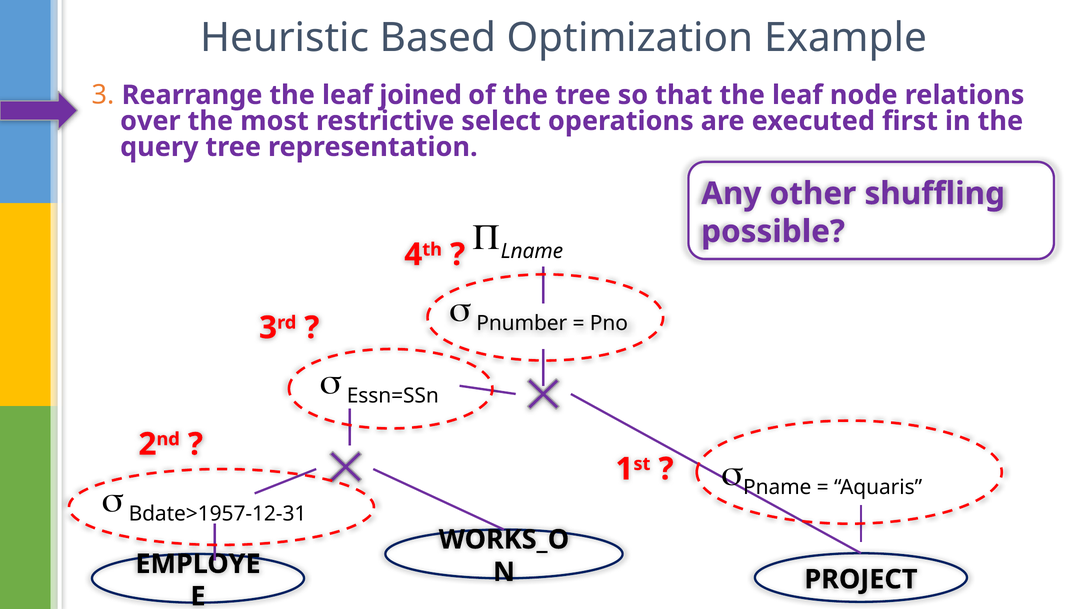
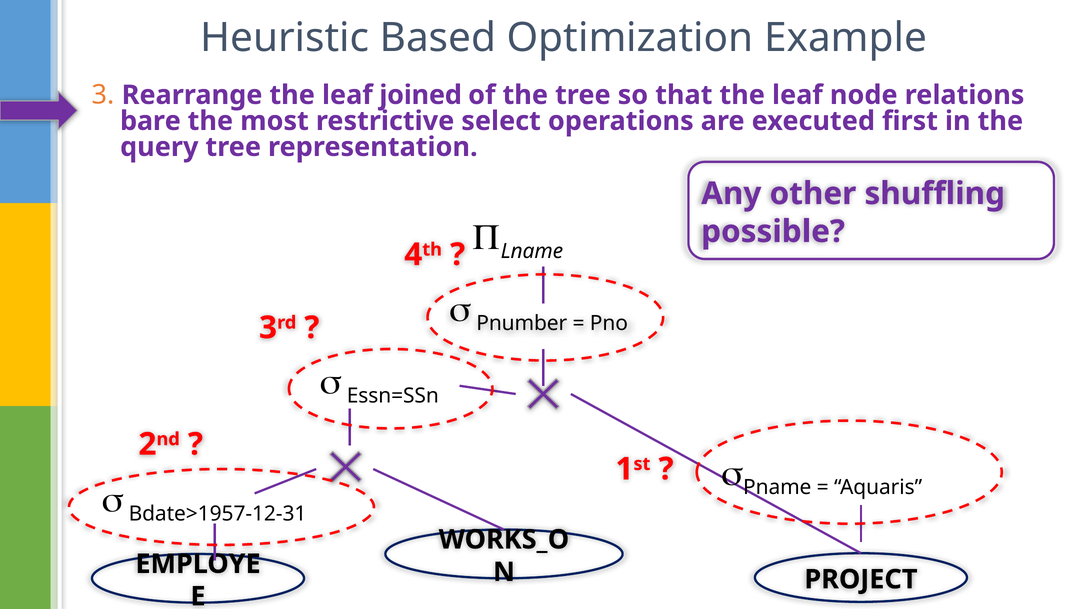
over: over -> bare (150, 121)
